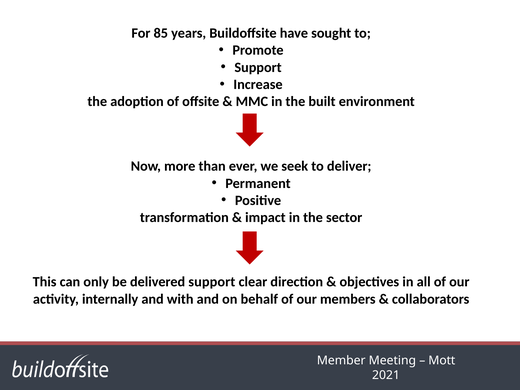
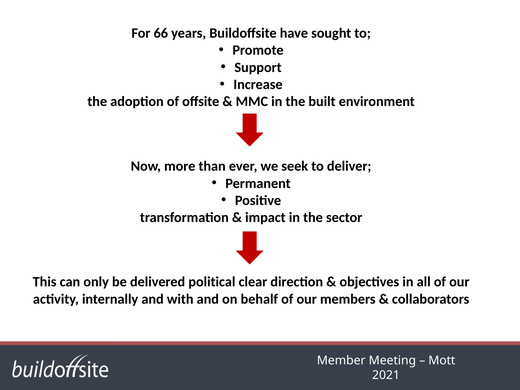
85: 85 -> 66 (161, 33)
delivered support: support -> political (212, 282)
